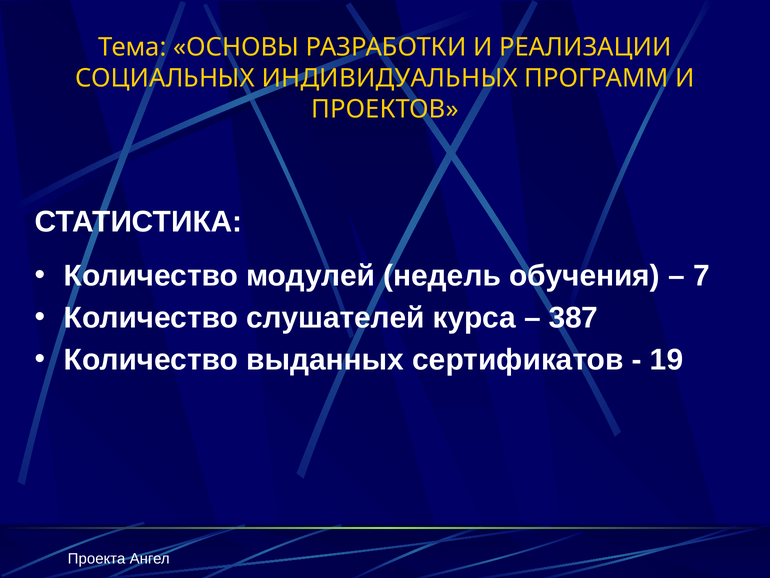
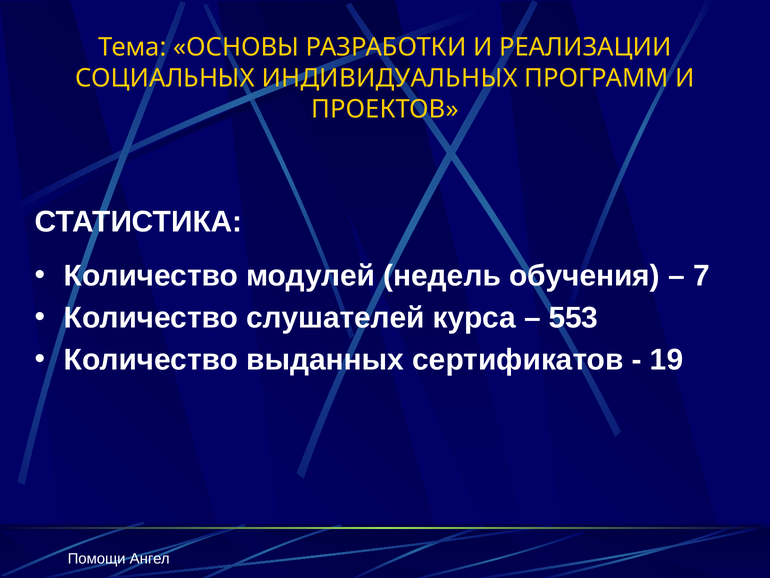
387: 387 -> 553 (573, 318)
Проекта: Проекта -> Помощи (97, 558)
